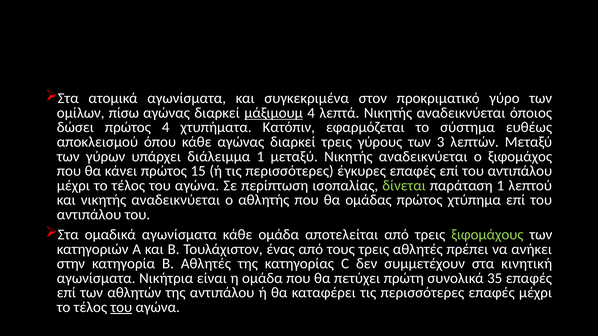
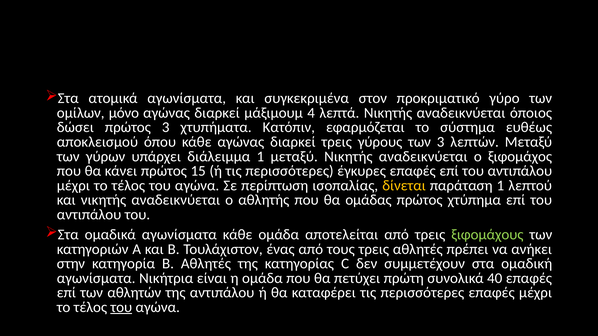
πίσω: πίσω -> μόνο (124, 113)
μάξιμουμ underline: present -> none (274, 113)
πρώτος 4: 4 -> 3 (166, 128)
δίνεται colour: light green -> yellow (404, 186)
κινητική: κινητική -> ομαδική (527, 264)
35: 35 -> 40 (495, 278)
